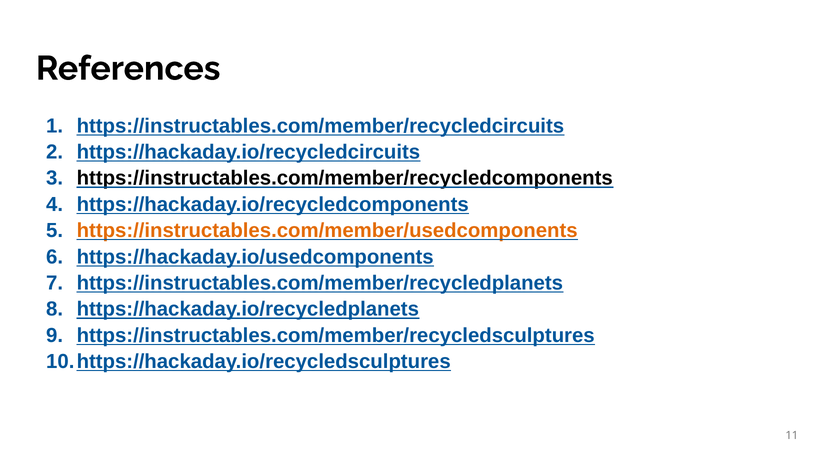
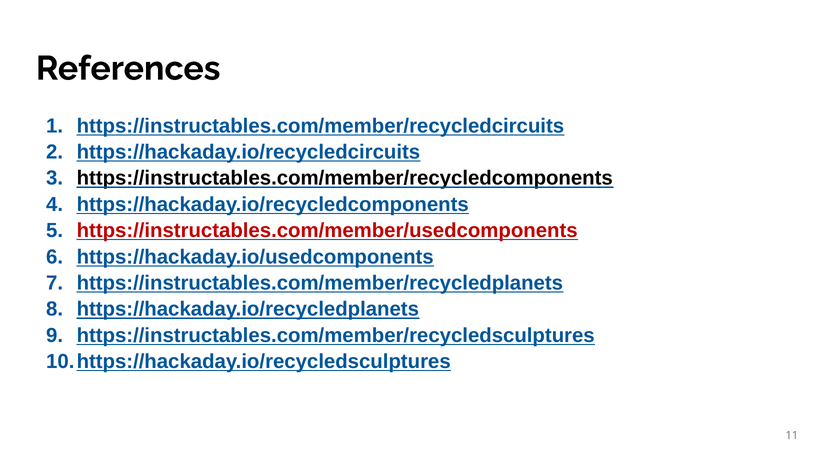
https://instructables.com/member/usedcomponents colour: orange -> red (327, 231)
